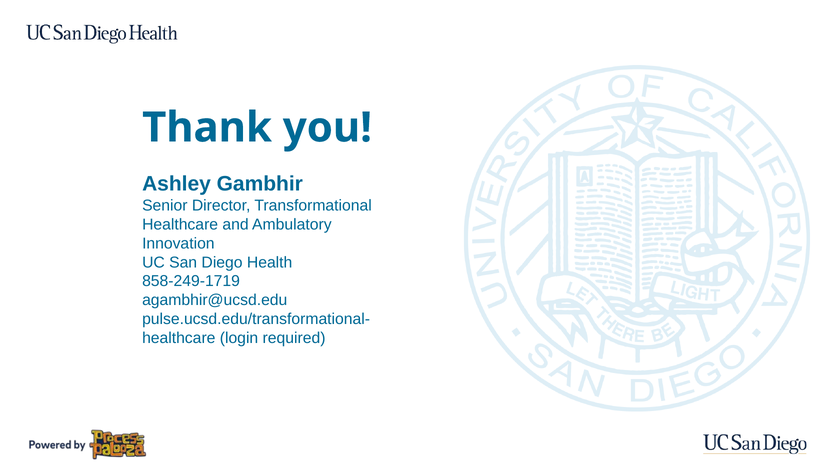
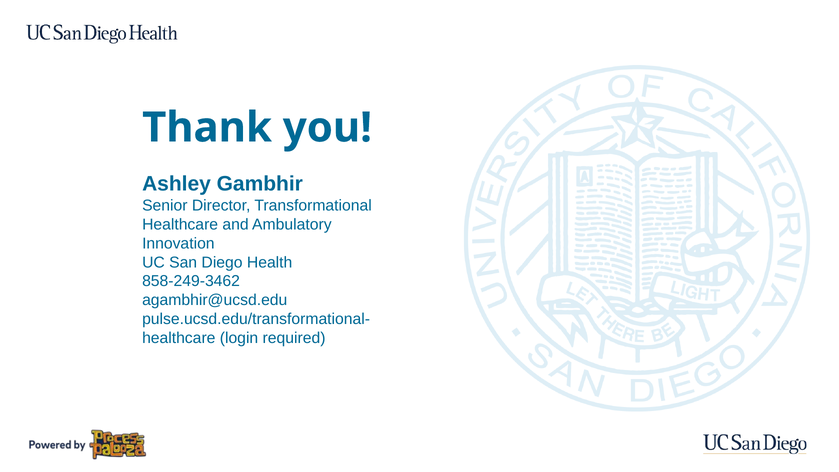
858-249-1719: 858-249-1719 -> 858-249-3462 (191, 281)
